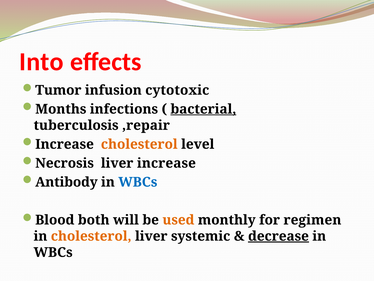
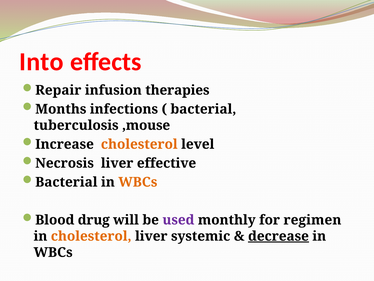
Tumor: Tumor -> Repair (58, 90)
cytotoxic: cytotoxic -> therapies (177, 90)
bacterial underline: present -> none (203, 109)
,repair: ,repair -> ,mouse (146, 125)
liver increase: increase -> effective (167, 163)
Antibody: Antibody -> Bacterial (66, 182)
WBCs colour: blue -> orange (138, 182)
both: both -> drug (94, 220)
used colour: orange -> purple (178, 220)
